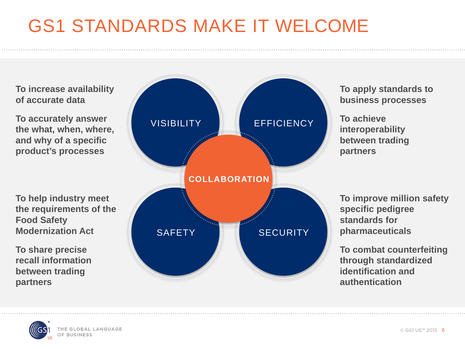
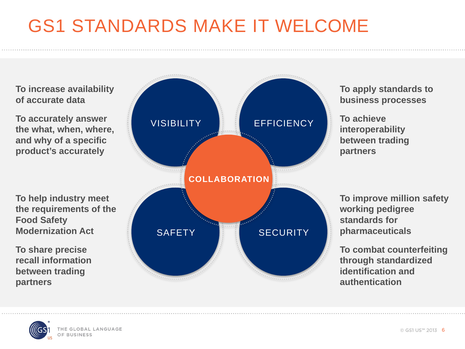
product’s processes: processes -> accurately (82, 151)
specific: specific -> working (357, 209)
